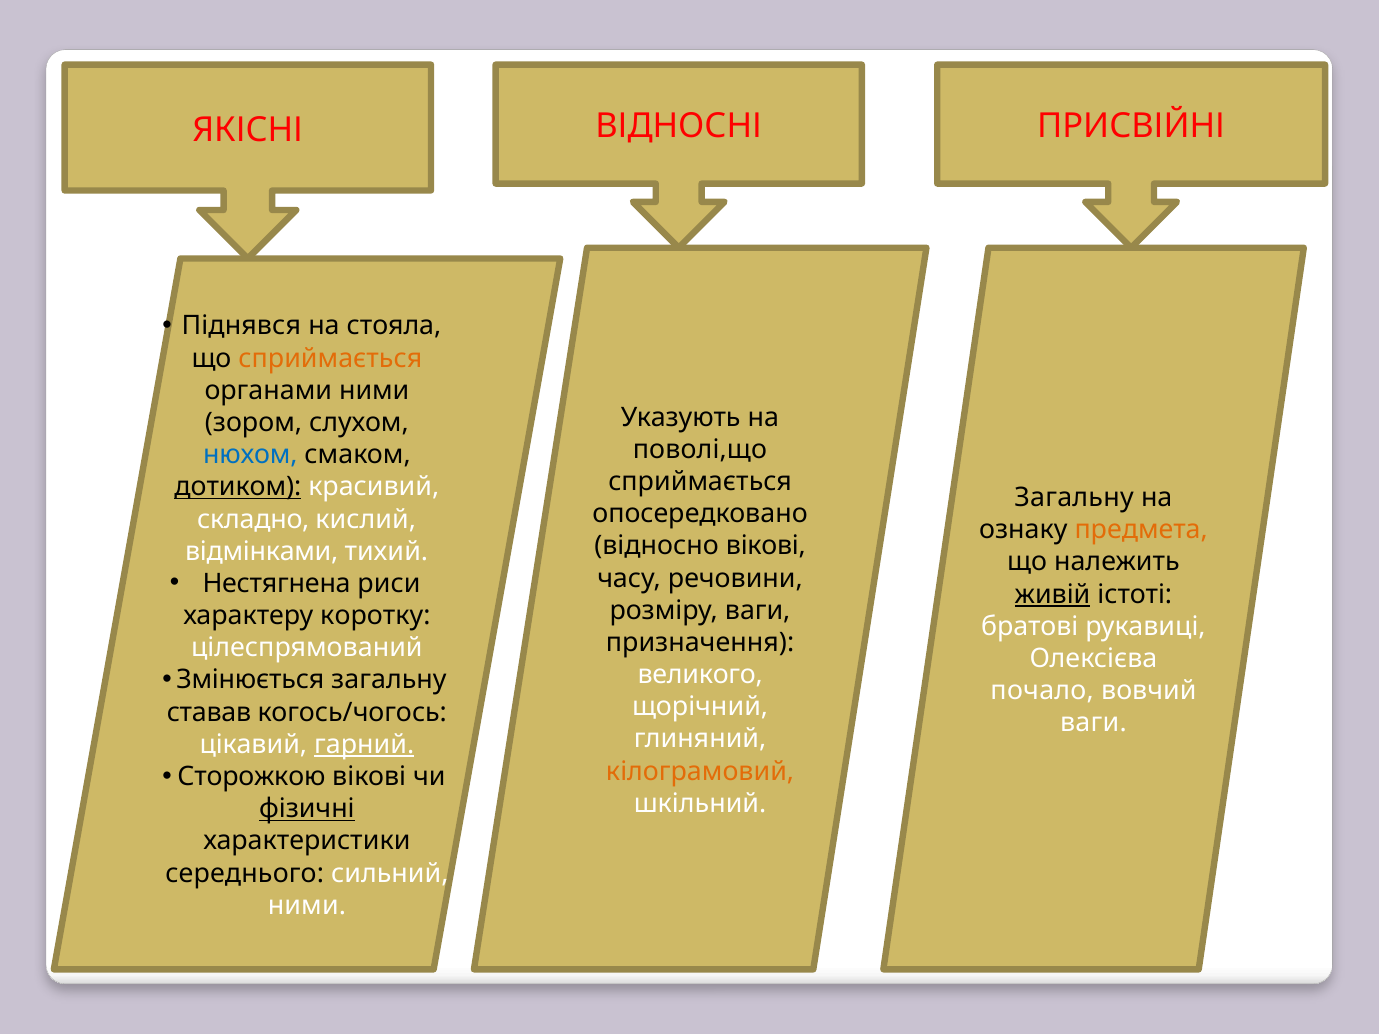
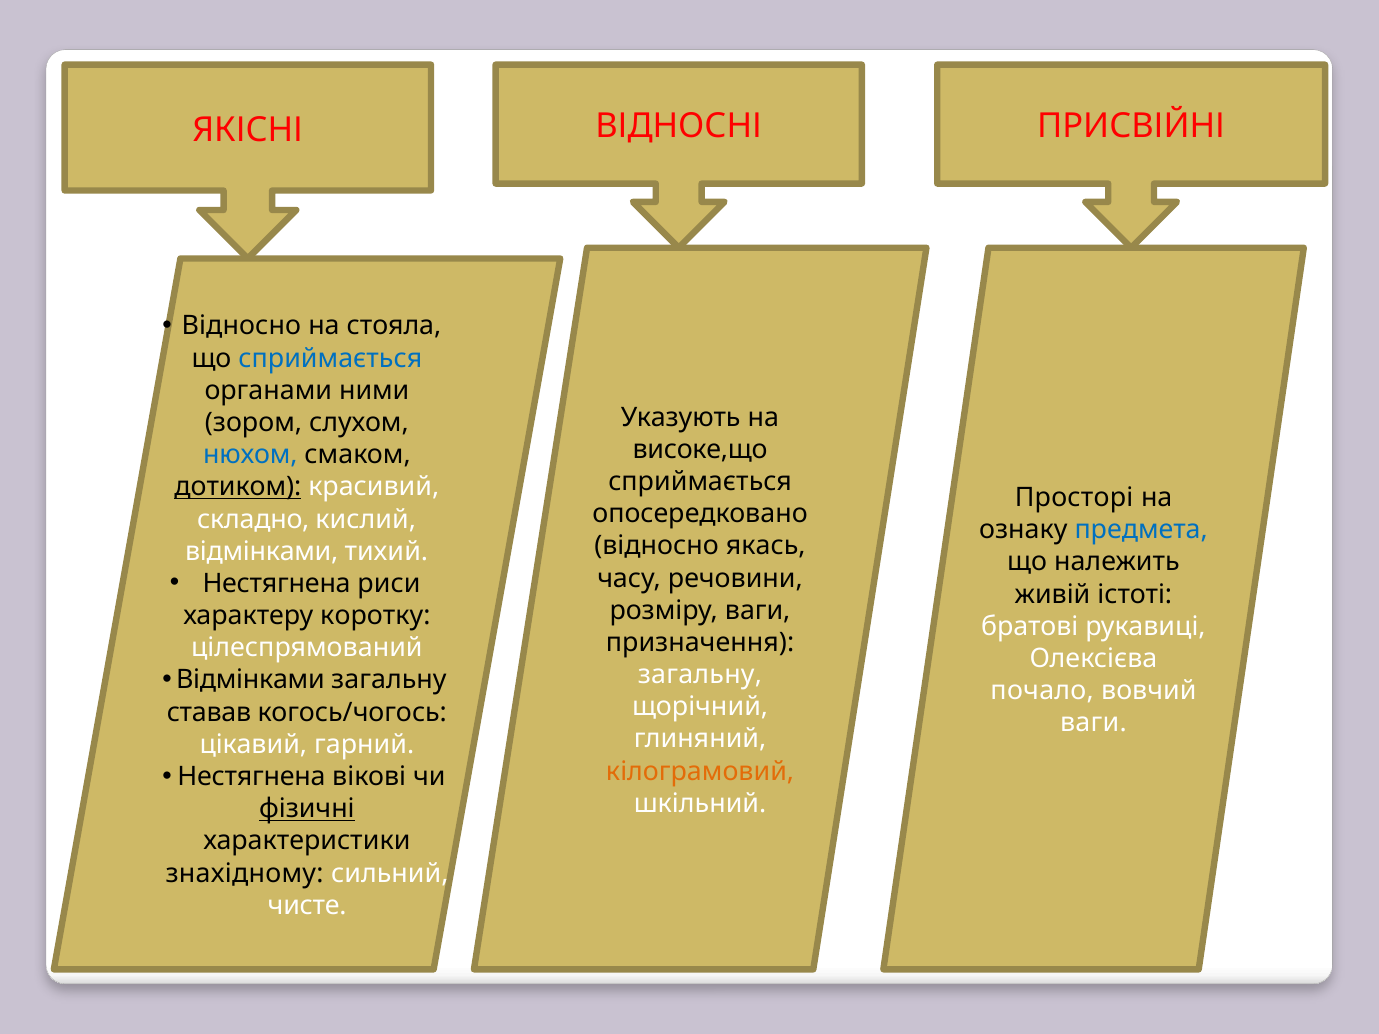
Піднявся: Піднявся -> Відносно (241, 326)
сприймається colour: orange -> blue (330, 358)
поволі,що: поволі,що -> високе,що (700, 450)
Загальну: Загальну -> Просторі (1074, 498)
предмета colour: orange -> blue (1141, 530)
відносно вікові: вікові -> якась (766, 546)
живій underline: present -> none (1053, 594)
Змінюється: Змінюється -> Відмінками (250, 680)
великого: великого -> загальну (700, 675)
гарний underline: present -> none (364, 745)
Сторожкою: Сторожкою -> Нестягнена (251, 777)
середнього: середнього -> знахідному (245, 873)
ними: ними -> чисте (307, 906)
